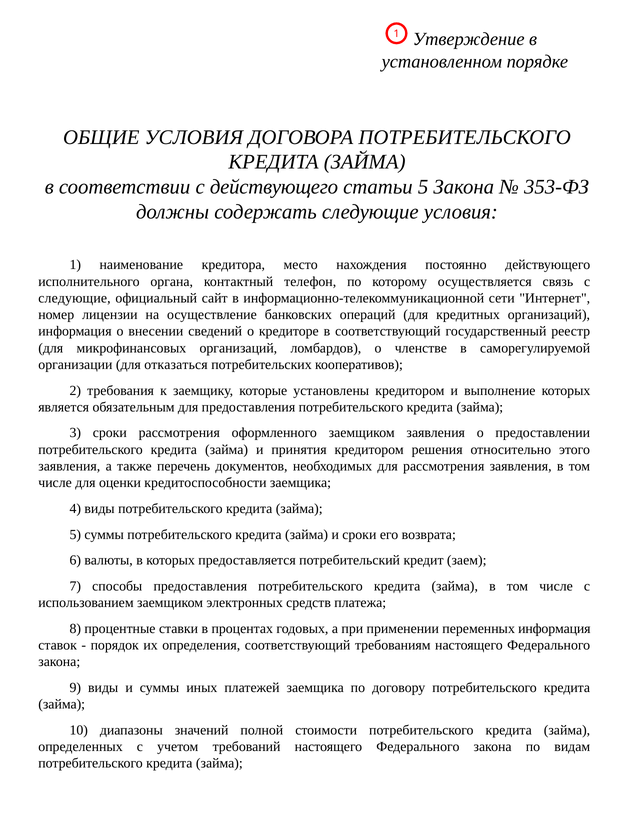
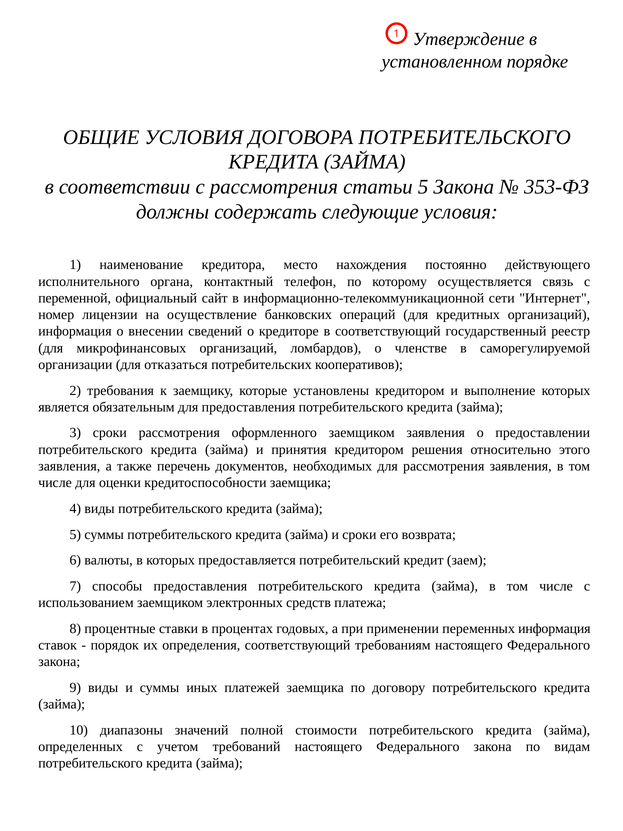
с действующего: действующего -> рассмотрения (274, 187)
следующие: следующие -> переменной (75, 298)
